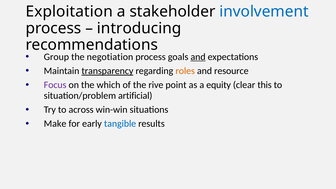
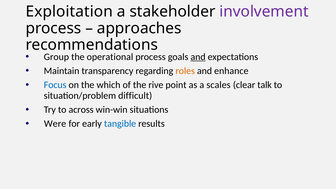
involvement colour: blue -> purple (264, 12)
introducing: introducing -> approaches (139, 28)
negotiation: negotiation -> operational (110, 57)
transparency underline: present -> none (107, 71)
resource: resource -> enhance (231, 71)
Focus colour: purple -> blue (55, 85)
equity: equity -> scales (219, 85)
this: this -> talk (265, 85)
artificial: artificial -> difficult (135, 96)
Make: Make -> Were (55, 124)
